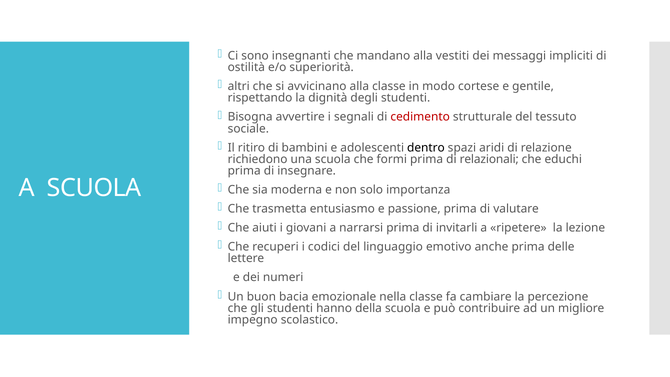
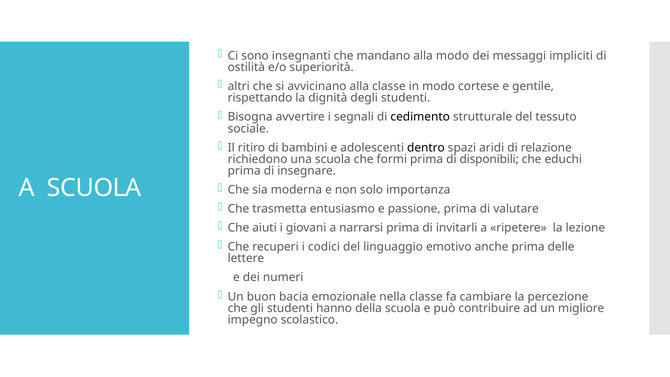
alla vestiti: vestiti -> modo (453, 56)
cedimento colour: red -> black (420, 117)
relazionali: relazionali -> disponibili (489, 159)
